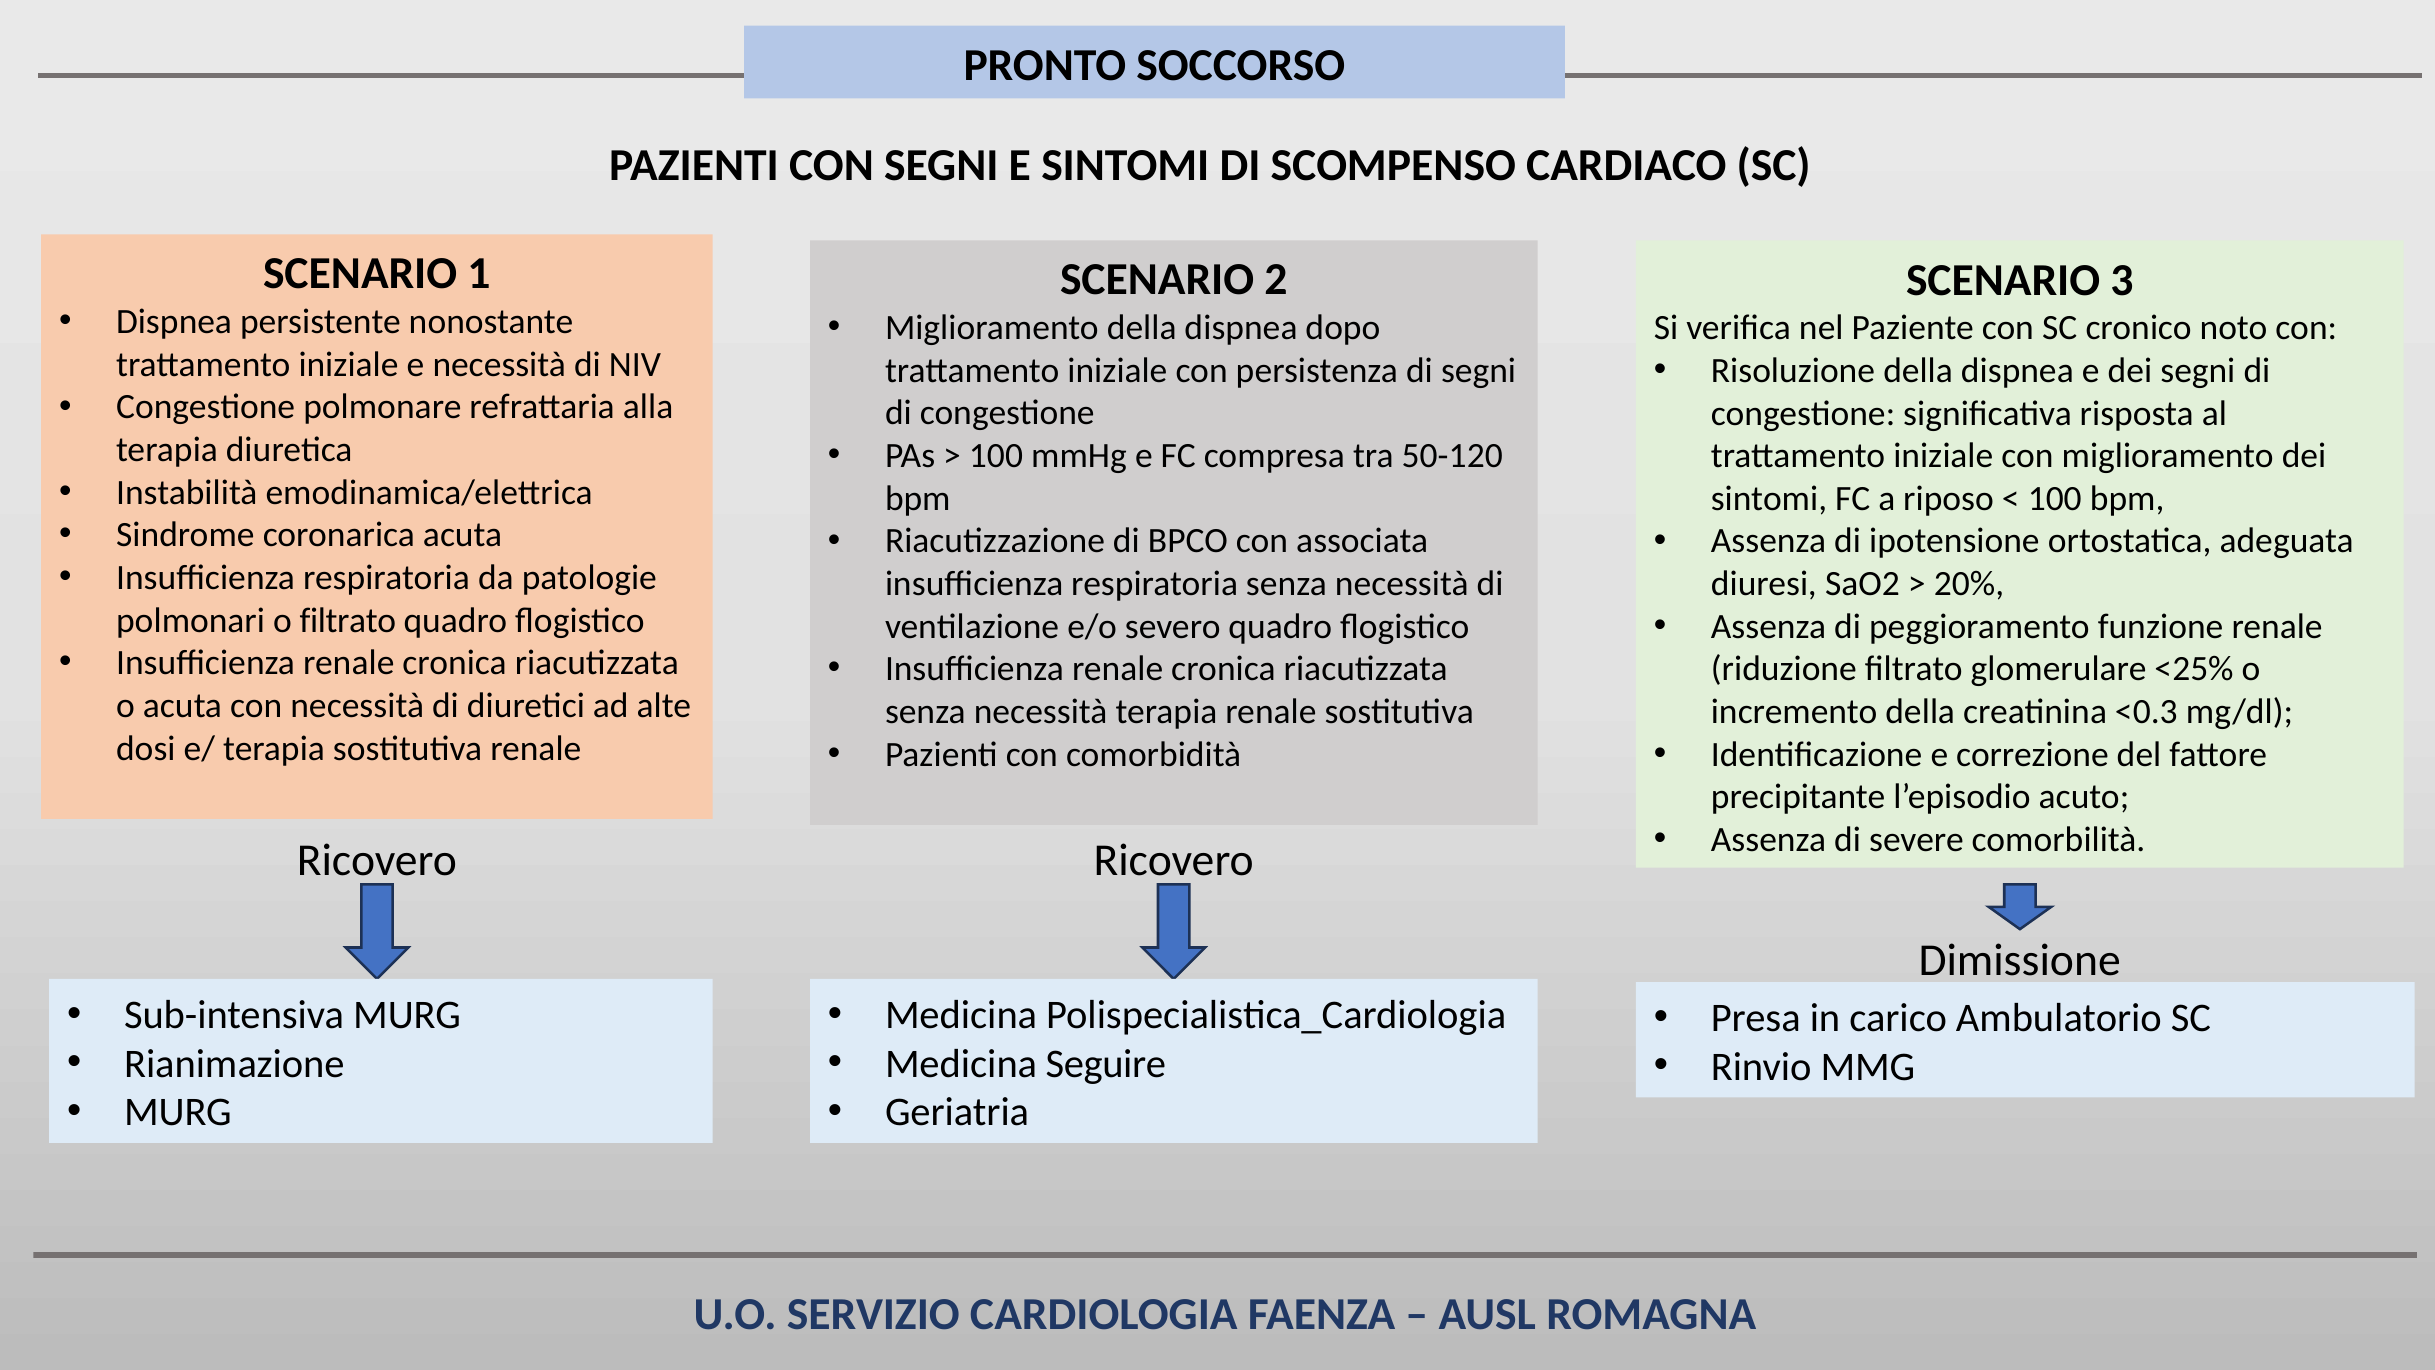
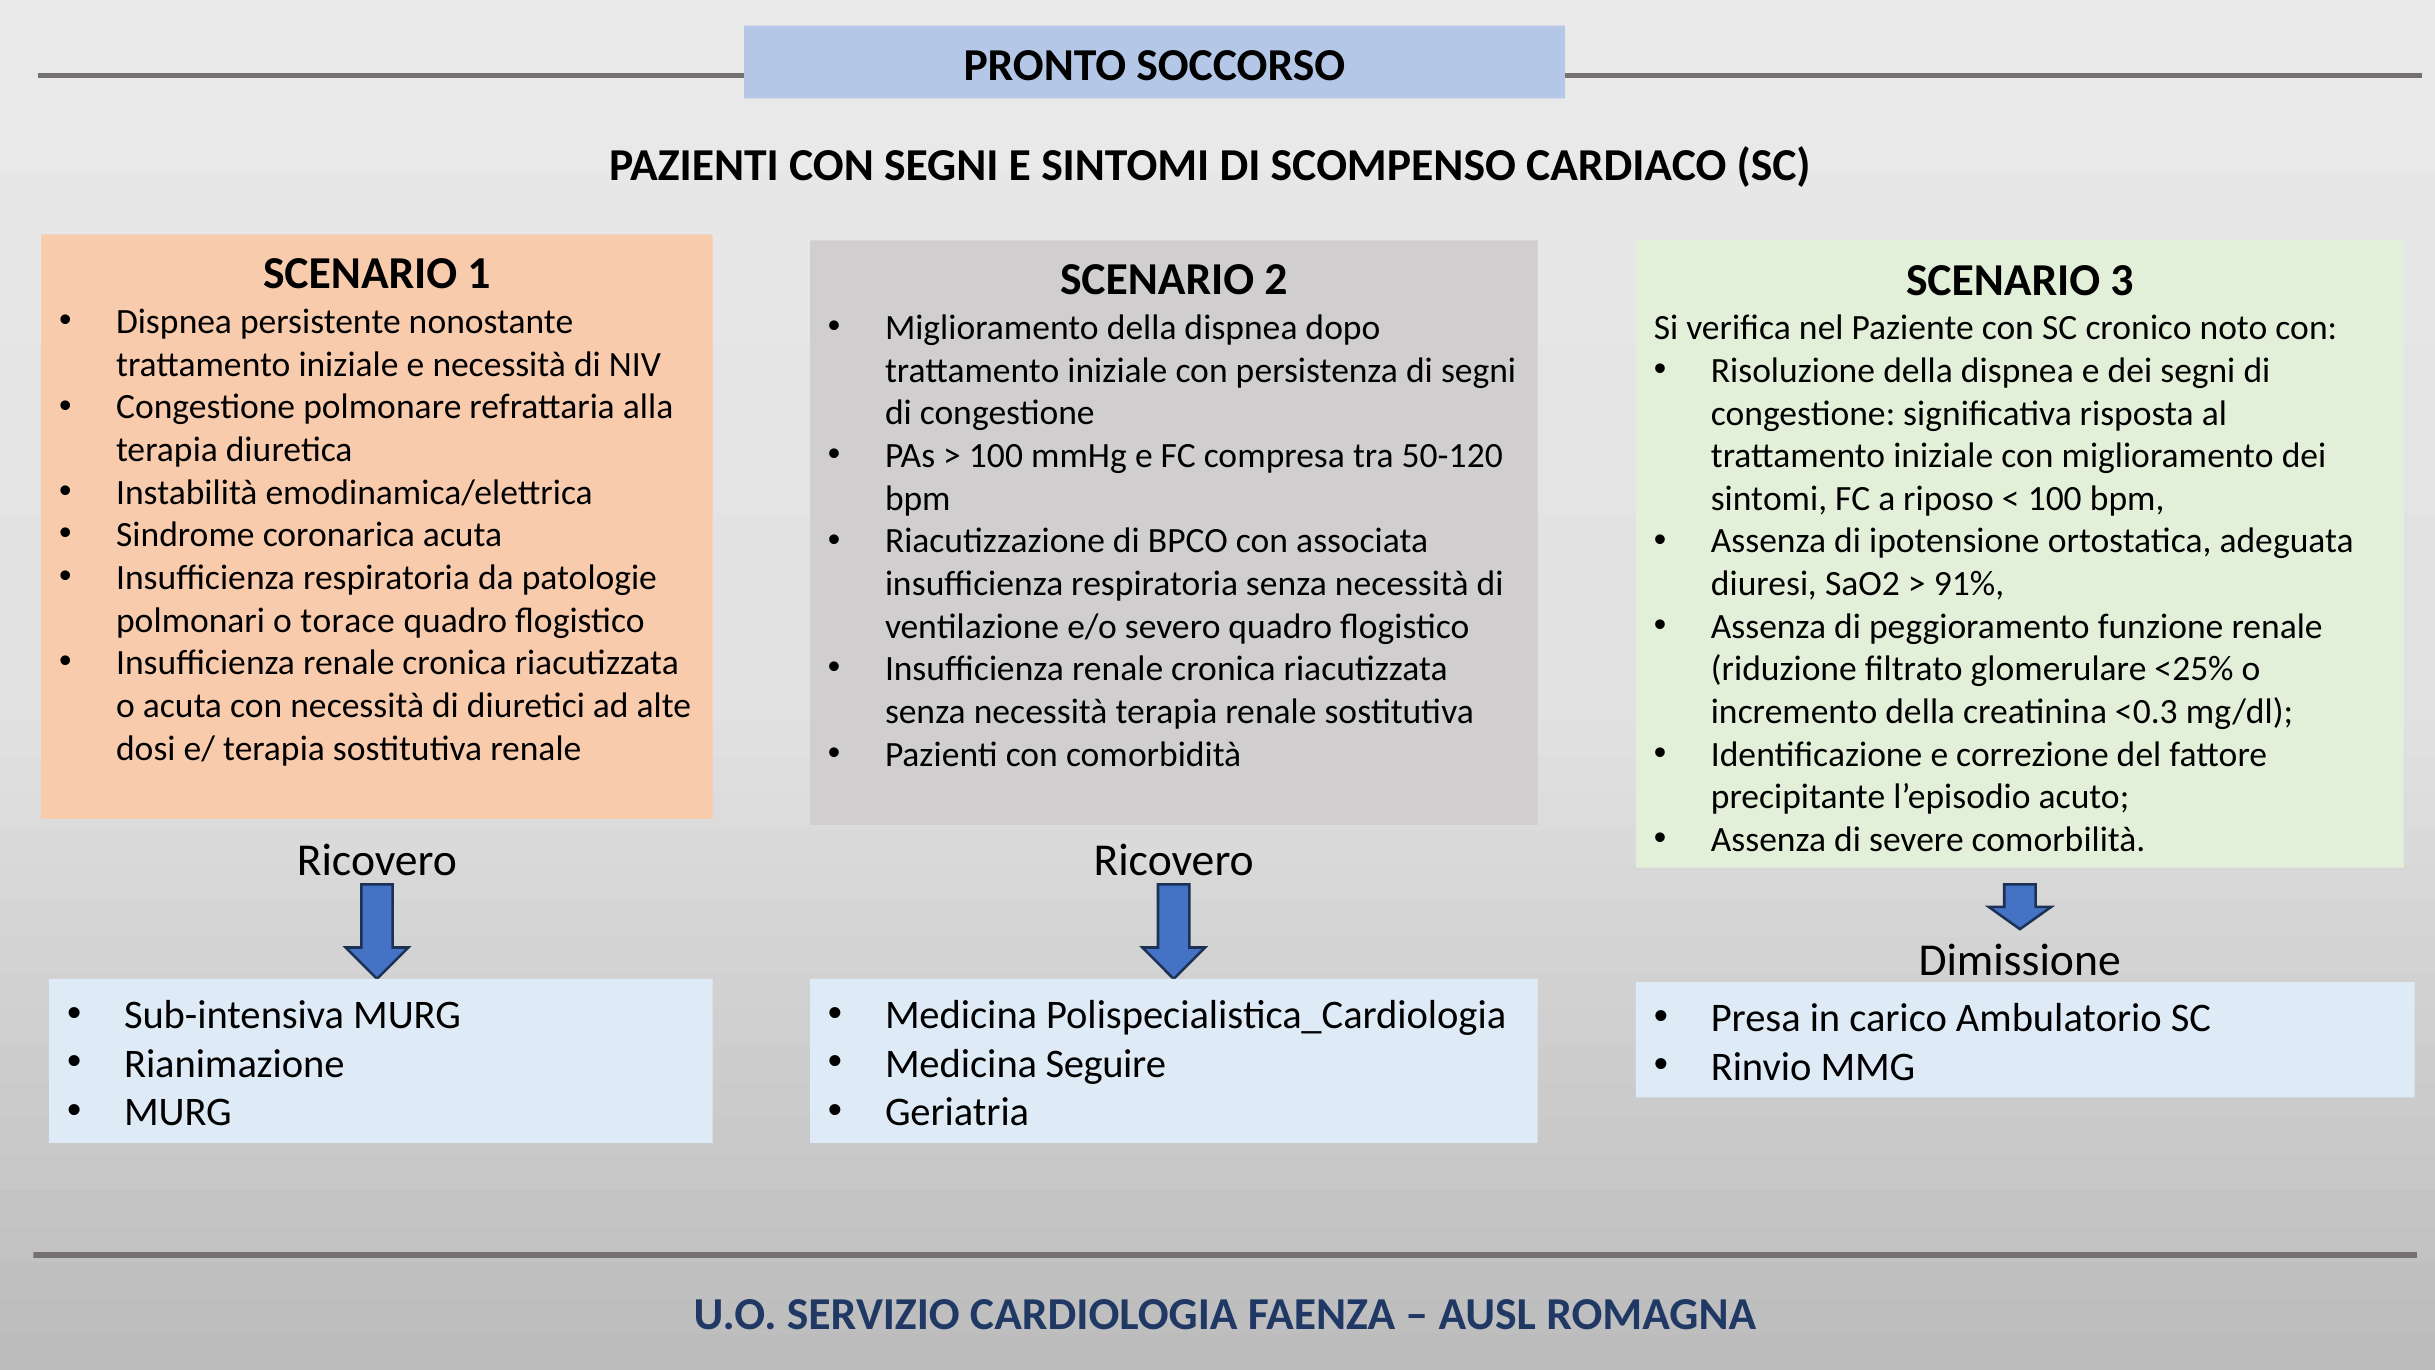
20%: 20% -> 91% (1969, 584)
o filtrato: filtrato -> torace (347, 620)
